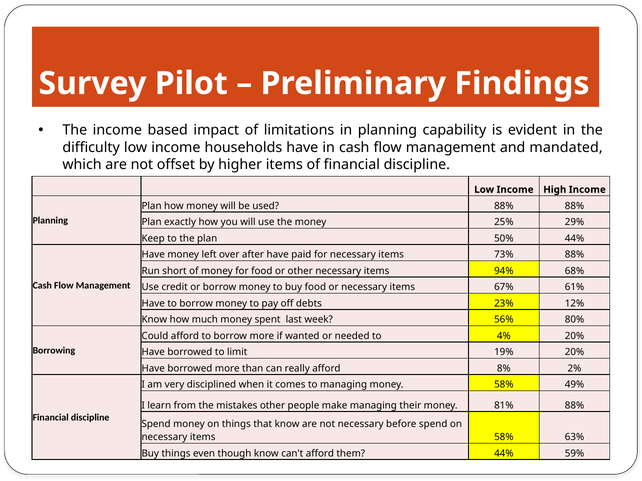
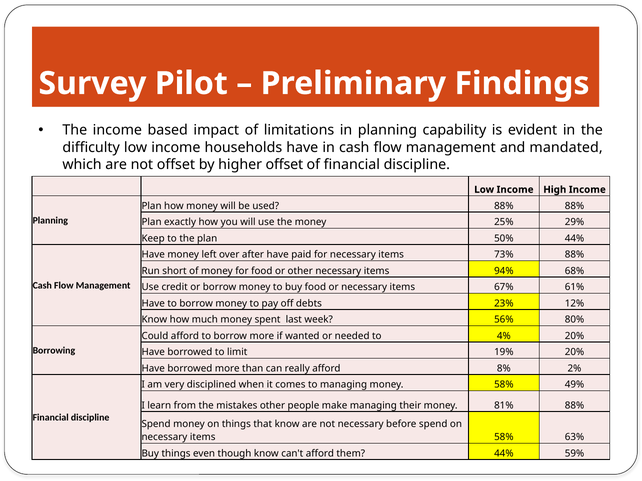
higher items: items -> offset (284, 165)
